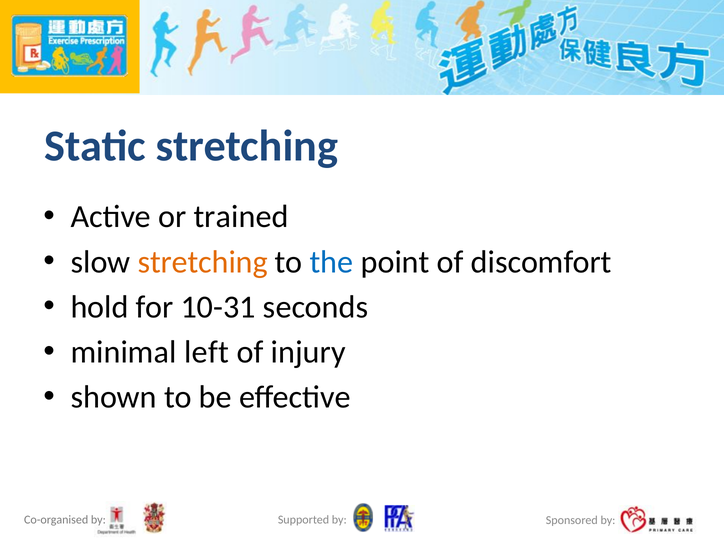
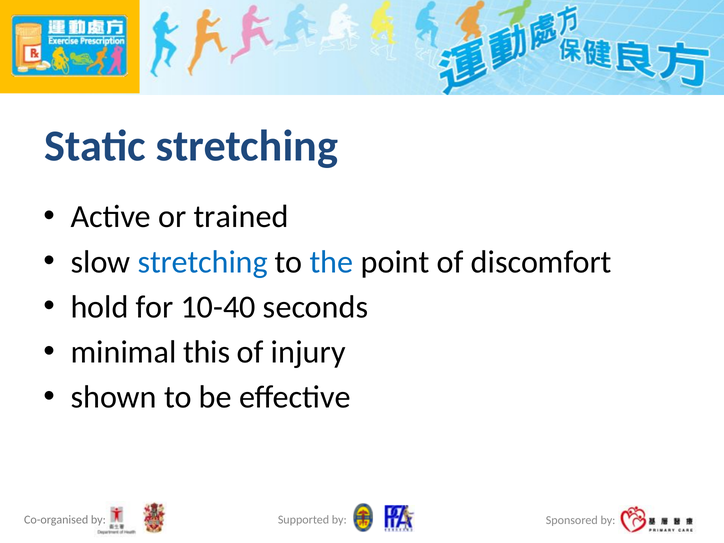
stretching colour: orange -> blue (203, 262)
10-31: 10-31 -> 10-40 (218, 307)
left: left -> this (207, 352)
